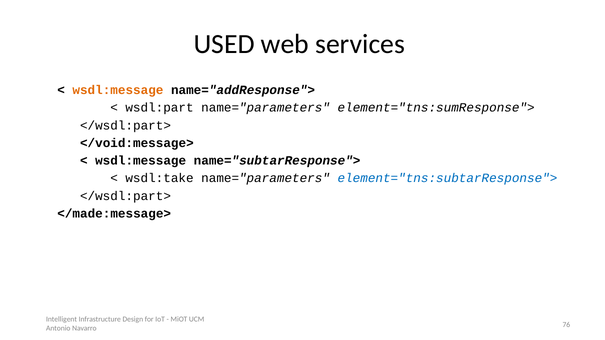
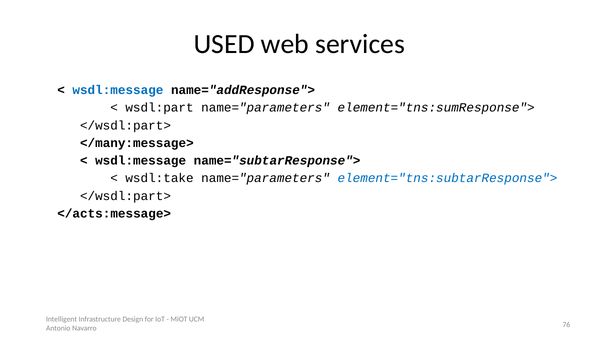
wsdl:message colour: orange -> blue (118, 90)
</void:message>: </void:message> -> </many:message> (137, 143)
</made:message>: </made:message> -> </acts:message> (114, 214)
